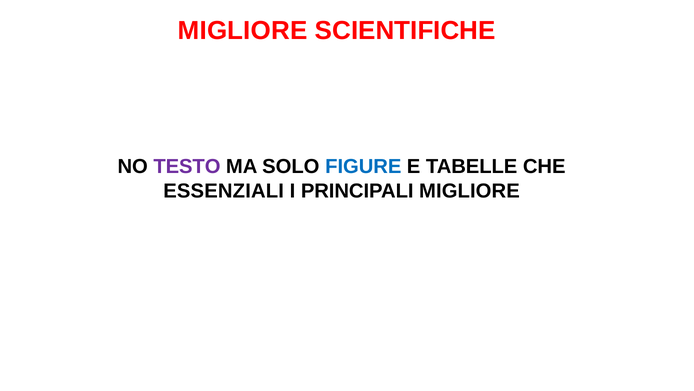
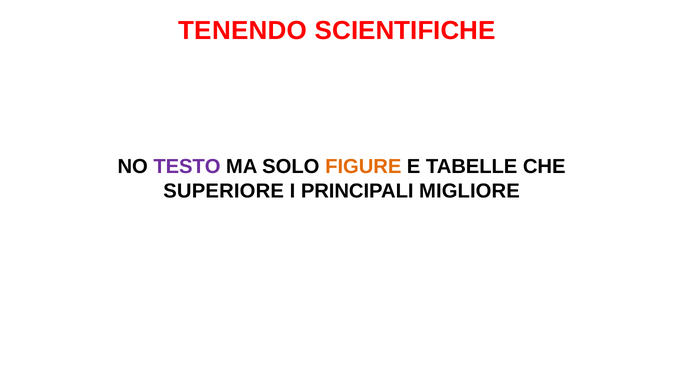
MIGLIORE: MIGLIORE -> TENENDO (243, 31)
FIGURE colour: blue -> orange (363, 166)
ESSENZIALI: ESSENZIALI -> SUPERIORE (224, 191)
